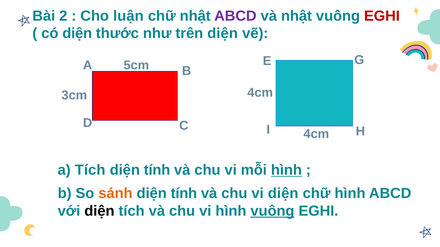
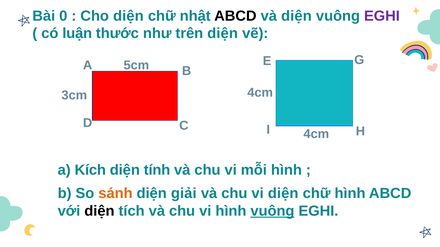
2: 2 -> 0 (63, 16)
Cho luận: luận -> diện (128, 16)
ABCD colour: purple -> black (235, 16)
và nhật: nhật -> diện (296, 16)
EGHI colour: red -> purple (382, 16)
có diện: diện -> luận (77, 34)
a Tích: Tích -> Kích (90, 170)
hình underline: present -> none (286, 170)
tính: tính -> giải (184, 194)
